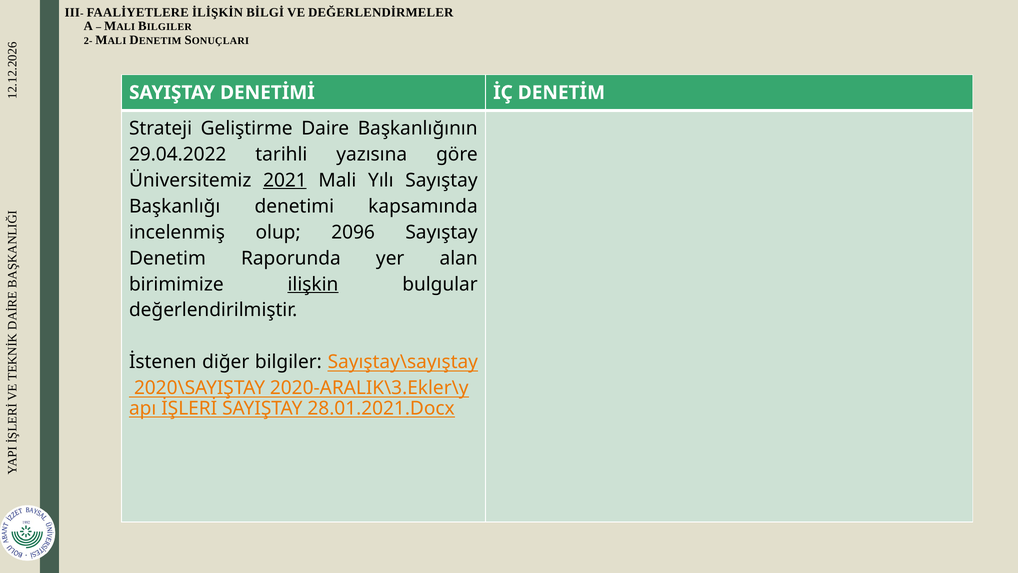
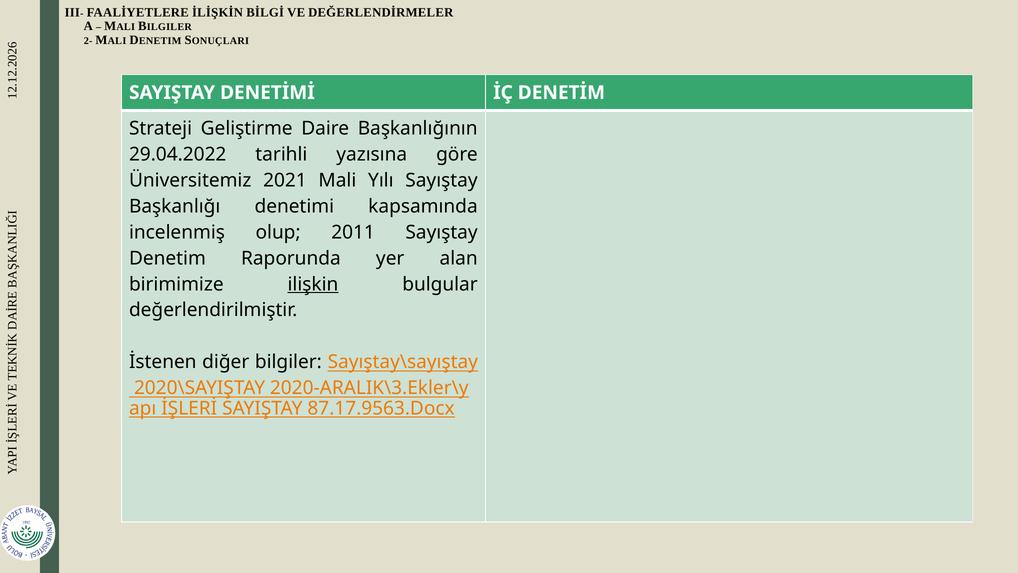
2021 underline: present -> none (285, 180)
2096: 2096 -> 2011 (353, 232)
28.01.2021.Docx: 28.01.2021.Docx -> 87.17.9563.Docx (381, 408)
